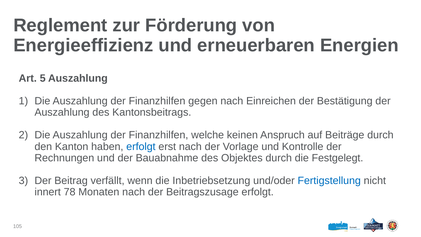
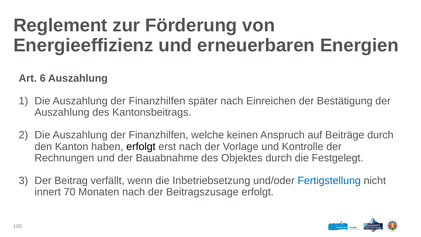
5: 5 -> 6 (43, 78)
gegen: gegen -> später (203, 101)
erfolgt colour: blue -> black (141, 146)
78: 78 -> 70 (70, 192)
